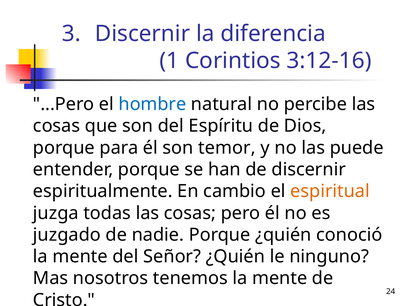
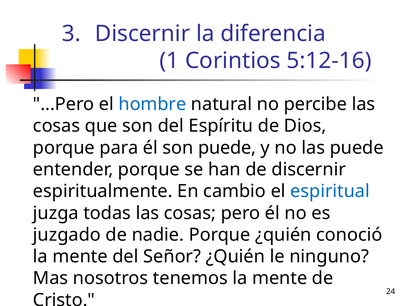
3:12-16: 3:12-16 -> 5:12-16 (329, 61)
son temor: temor -> puede (227, 148)
espiritual colour: orange -> blue (330, 191)
